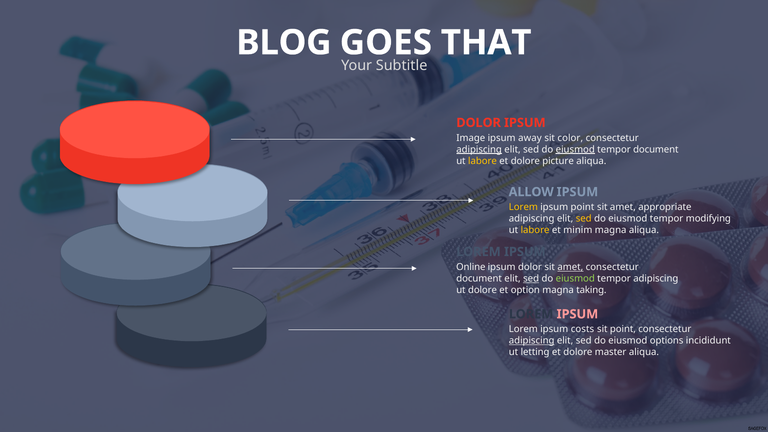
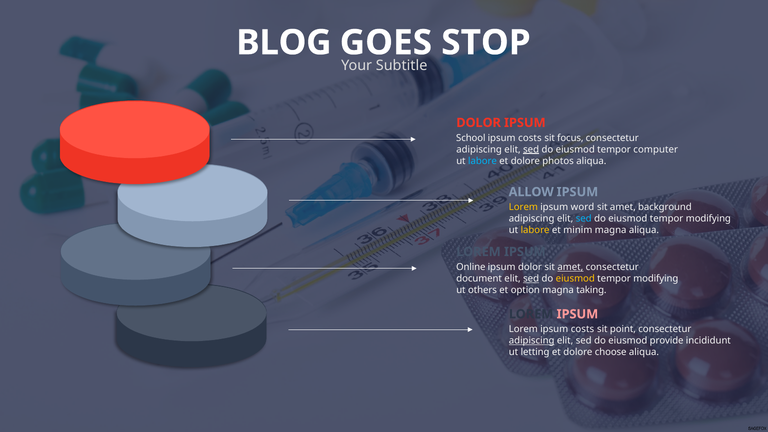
THAT: THAT -> STOP (486, 43)
Image: Image -> School (471, 138)
away: away -> costs (530, 138)
color: color -> focus (570, 138)
adipiscing underline: present -> none (479, 149)
sed underline: none -> present (531, 149)
eiusmod underline: present -> none (575, 149)
tempor document: document -> computer (656, 149)
labore colour: yellow -> light blue (482, 161)
picture: picture -> photos (558, 161)
ipsum point: point -> word (582, 207)
appropriate: appropriate -> background (665, 207)
sed colour: yellow -> light blue (584, 219)
eiusmod colour: light green -> yellow (575, 278)
adipiscing: adipiscing -> modifying (656, 278)
ut dolore: dolore -> others (483, 290)
options: options -> provide (667, 341)
master: master -> choose (611, 352)
